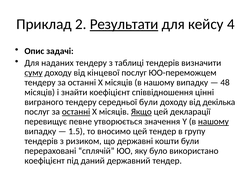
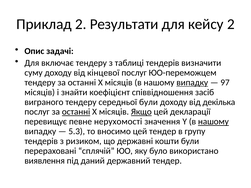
Результати underline: present -> none (124, 24)
кейсу 4: 4 -> 2 (231, 24)
наданих: наданих -> включає (57, 63)
суму underline: present -> none (34, 73)
випадку underline: none -> present (192, 83)
48: 48 -> 97 (225, 83)
цінні: цінні -> засіб (205, 92)
утворюється: утворюється -> нерухомості (118, 122)
1.5: 1.5 -> 5.3 (77, 132)
коефіцієнт: коефіцієнт -> виявлення (45, 161)
